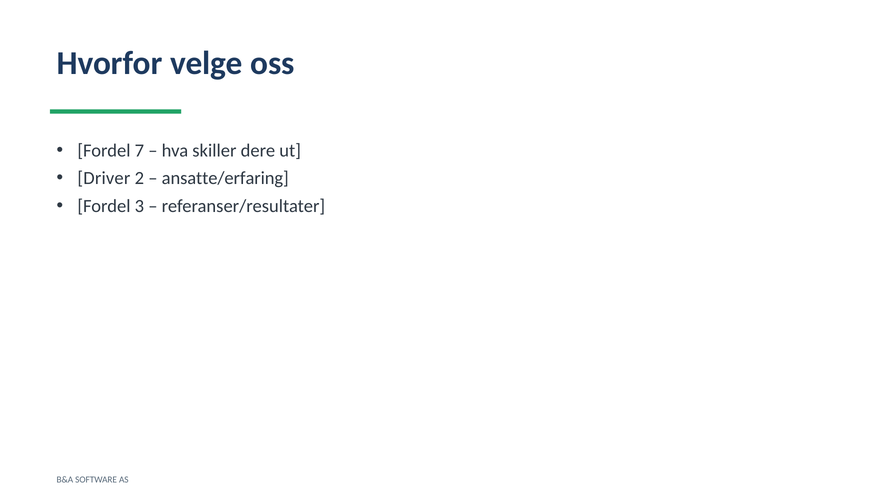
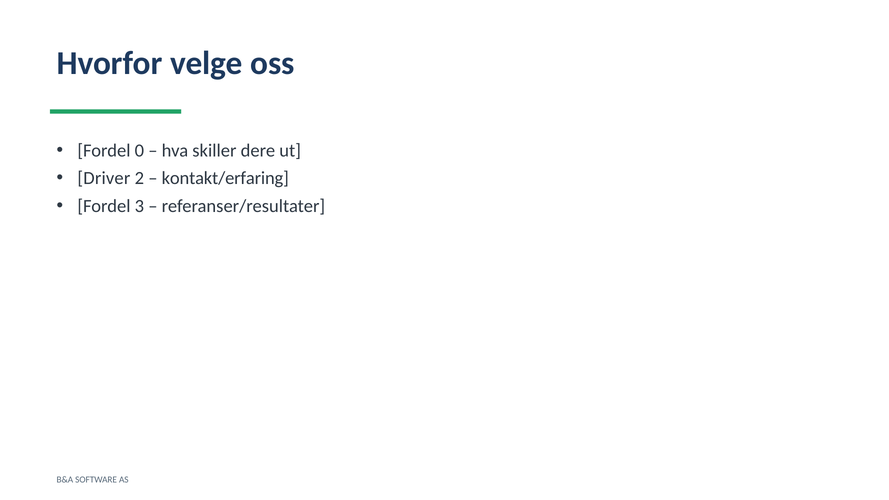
7: 7 -> 0 (139, 151)
ansatte/erfaring: ansatte/erfaring -> kontakt/erfaring (225, 178)
